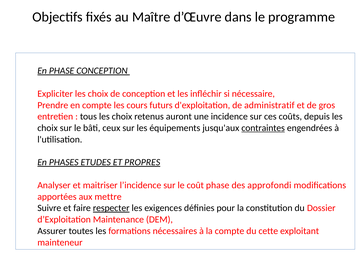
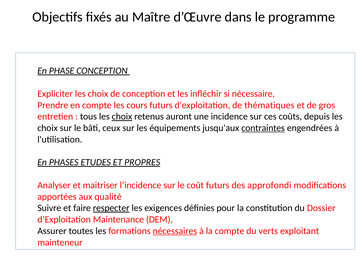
administratif: administratif -> thématiques (269, 105)
choix underline: none -> present (122, 117)
coût phase: phase -> futurs (218, 186)
mettre: mettre -> qualité (108, 197)
nécessaires underline: none -> present (175, 231)
cette: cette -> verts (268, 231)
